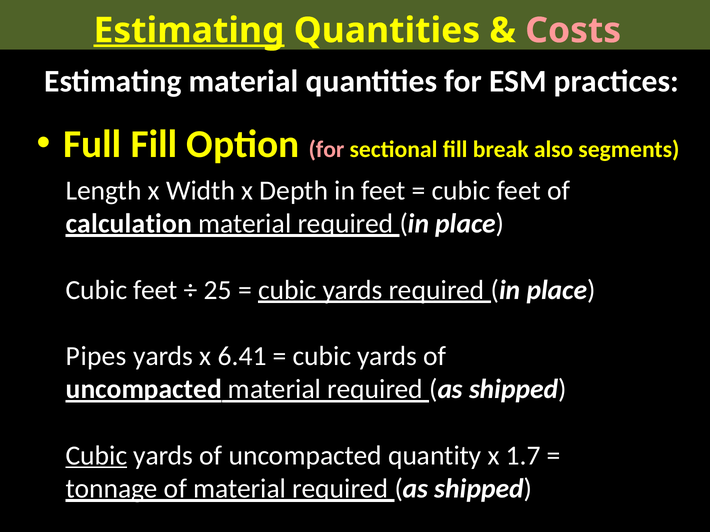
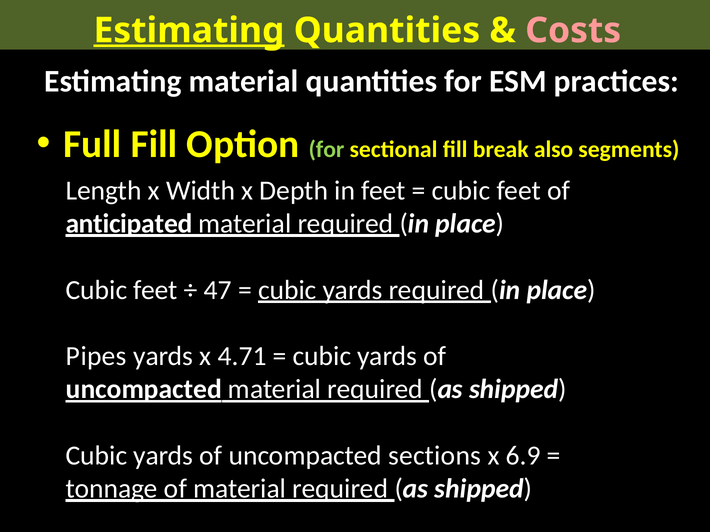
for colour: pink -> light green (326, 150)
calculation: calculation -> anticipated (129, 224)
25: 25 -> 47 (218, 290)
6.41: 6.41 -> 4.71 (242, 356)
Cubic underline: present -> none (96, 456)
quantity: quantity -> sections (435, 456)
1.7: 1.7 -> 6.9 (523, 456)
